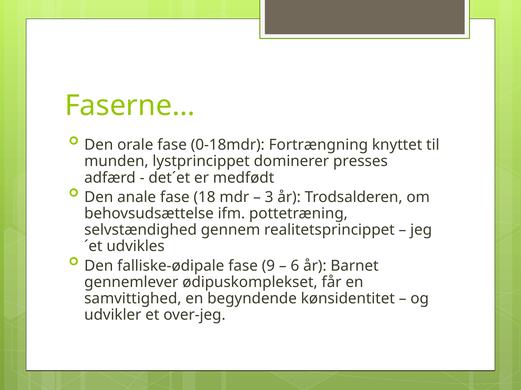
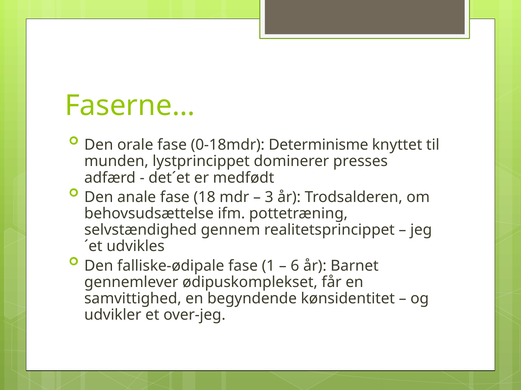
Fortrængning: Fortrængning -> Determinisme (318, 145)
9: 9 -> 1 (268, 266)
